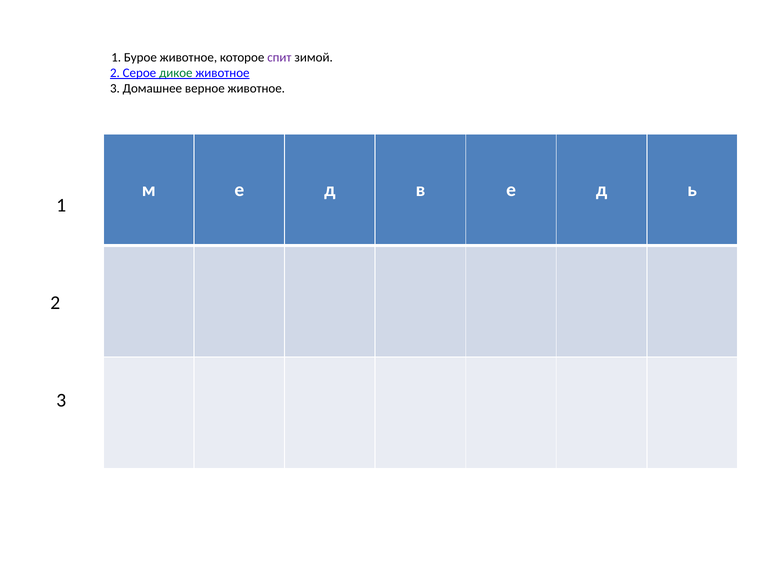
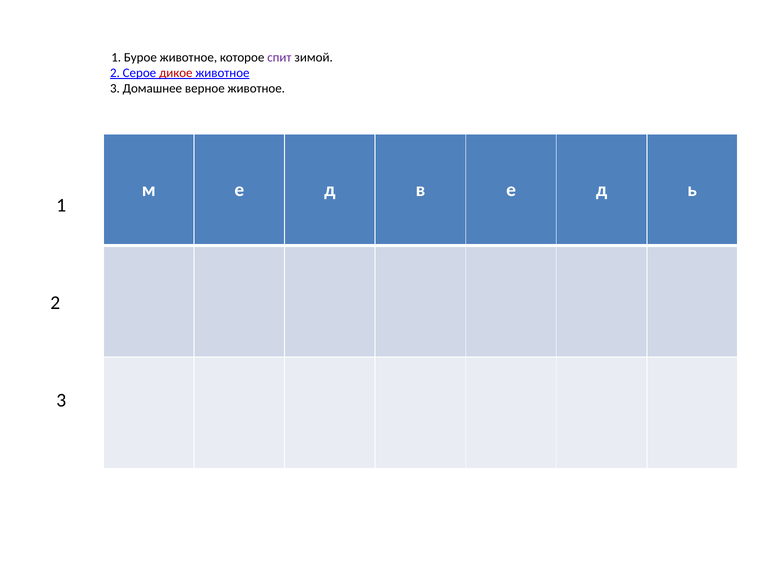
дикое colour: green -> red (176, 73)
